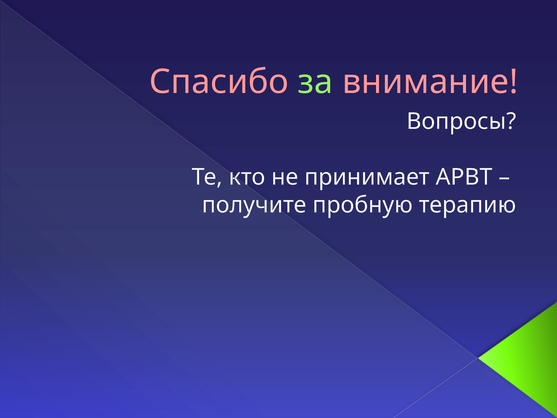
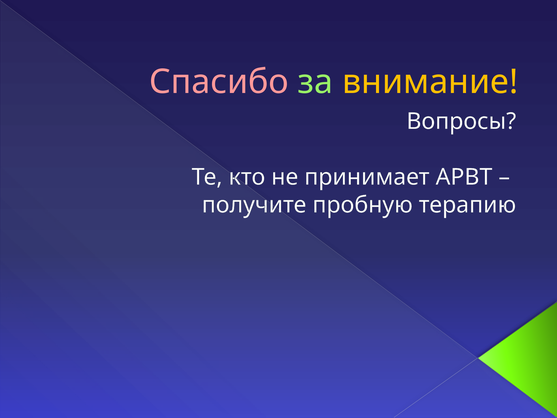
внимание colour: pink -> yellow (430, 82)
